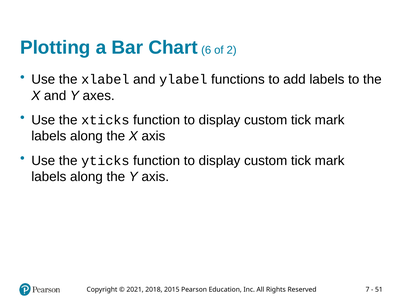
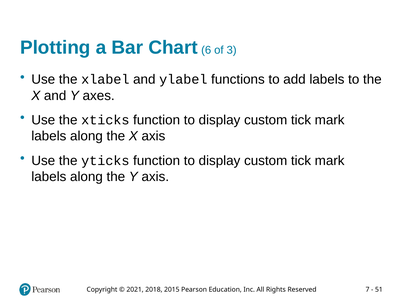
2: 2 -> 3 (232, 50)
